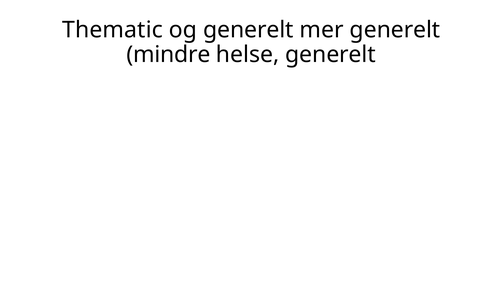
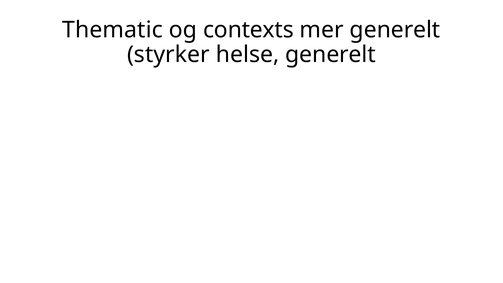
og generelt: generelt -> contexts (248, 30)
mindre: mindre -> styrker (168, 55)
